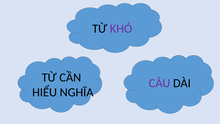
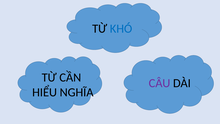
KHÓ colour: purple -> blue (121, 29)
